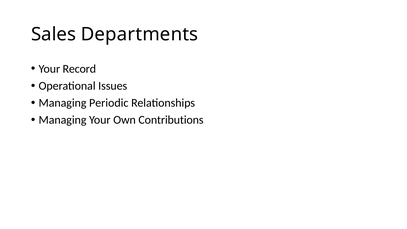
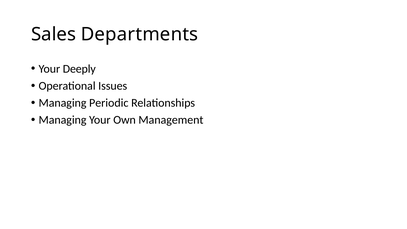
Record: Record -> Deeply (79, 69)
Contributions: Contributions -> Management (171, 120)
